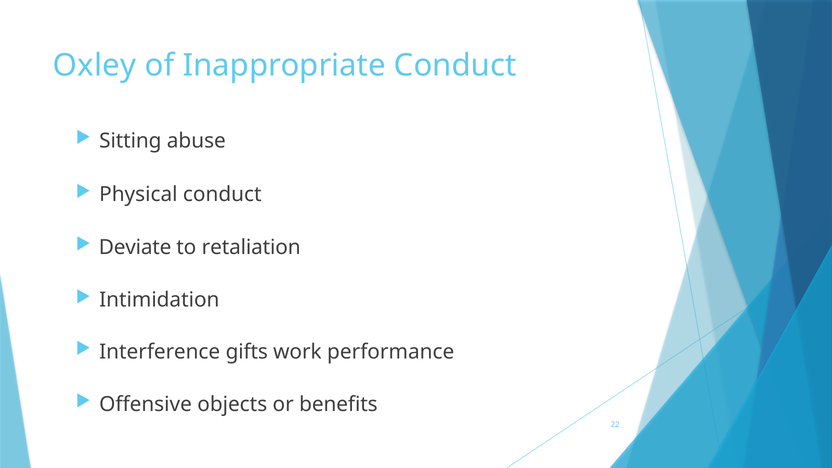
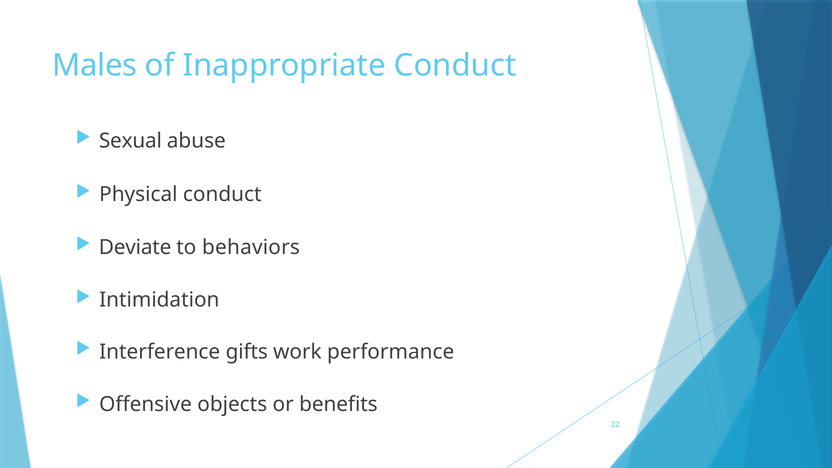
Oxley: Oxley -> Males (95, 66)
Sitting: Sitting -> Sexual (130, 141)
retaliation: retaliation -> behaviors (251, 247)
